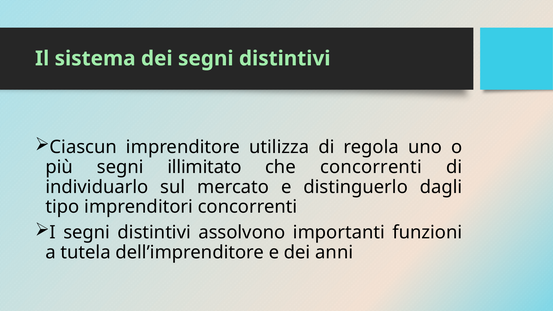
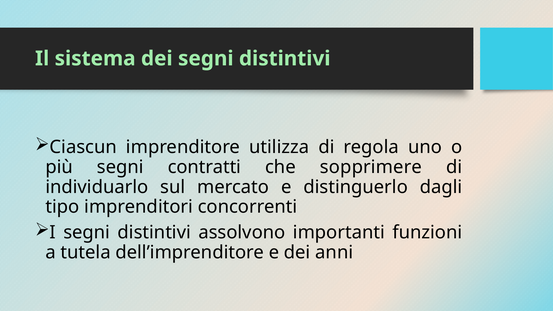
illimitato: illimitato -> contratti (204, 167)
che concorrenti: concorrenti -> sopprimere (371, 167)
